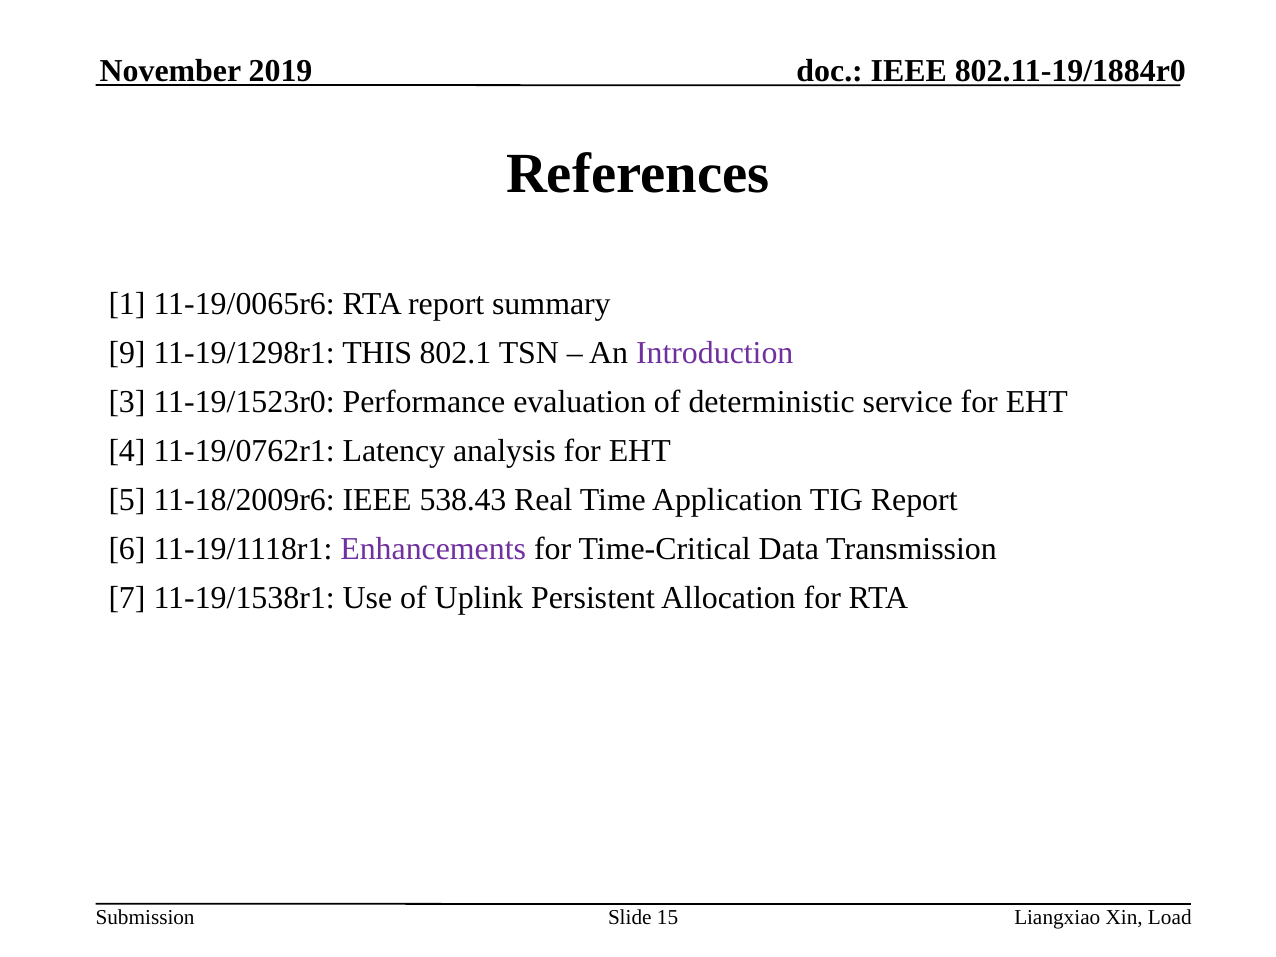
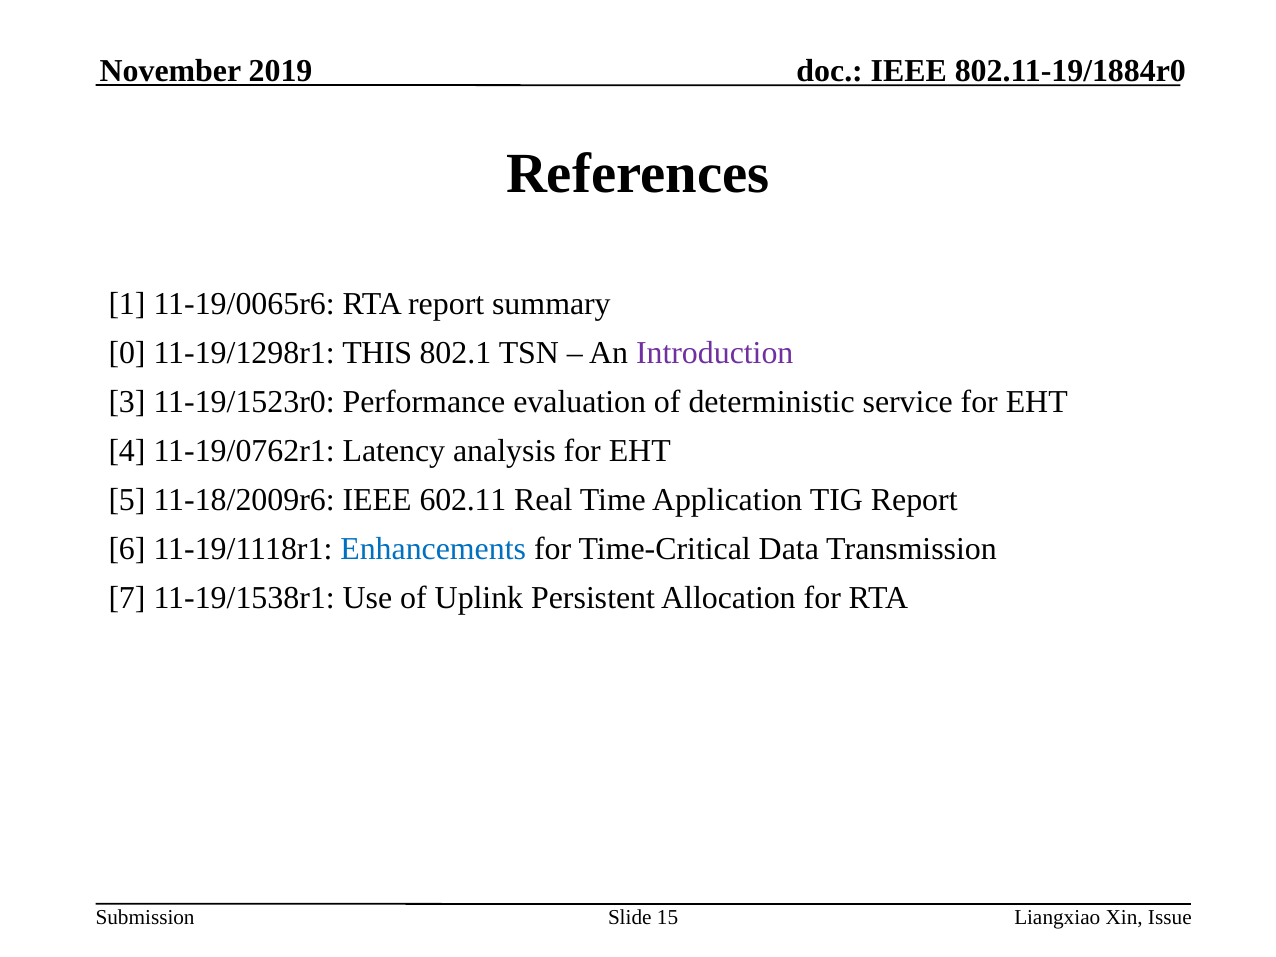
9: 9 -> 0 (127, 353)
538.43: 538.43 -> 602.11 (463, 500)
Enhancements colour: purple -> blue (433, 549)
Load: Load -> Issue (1170, 918)
